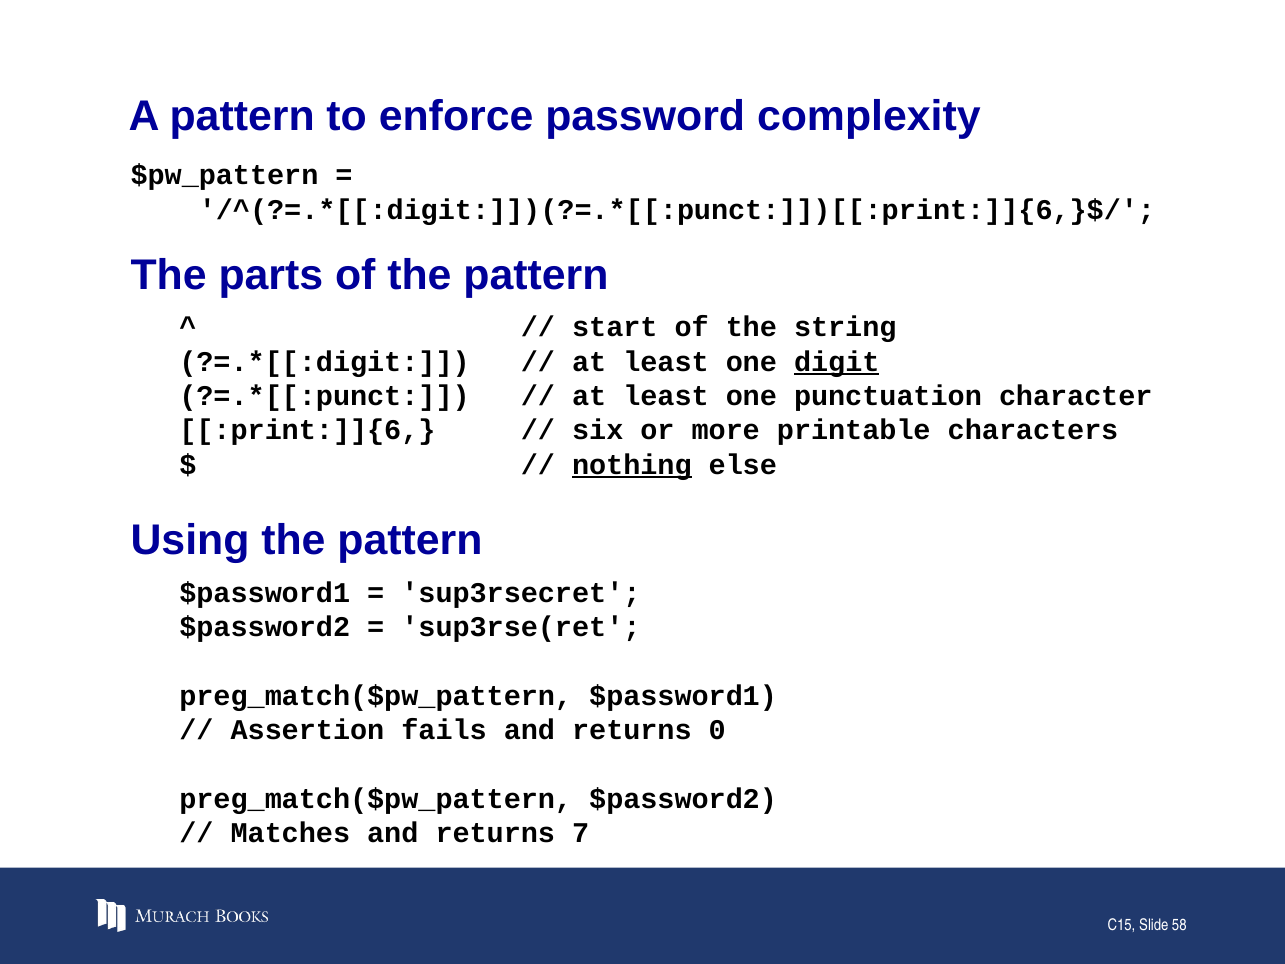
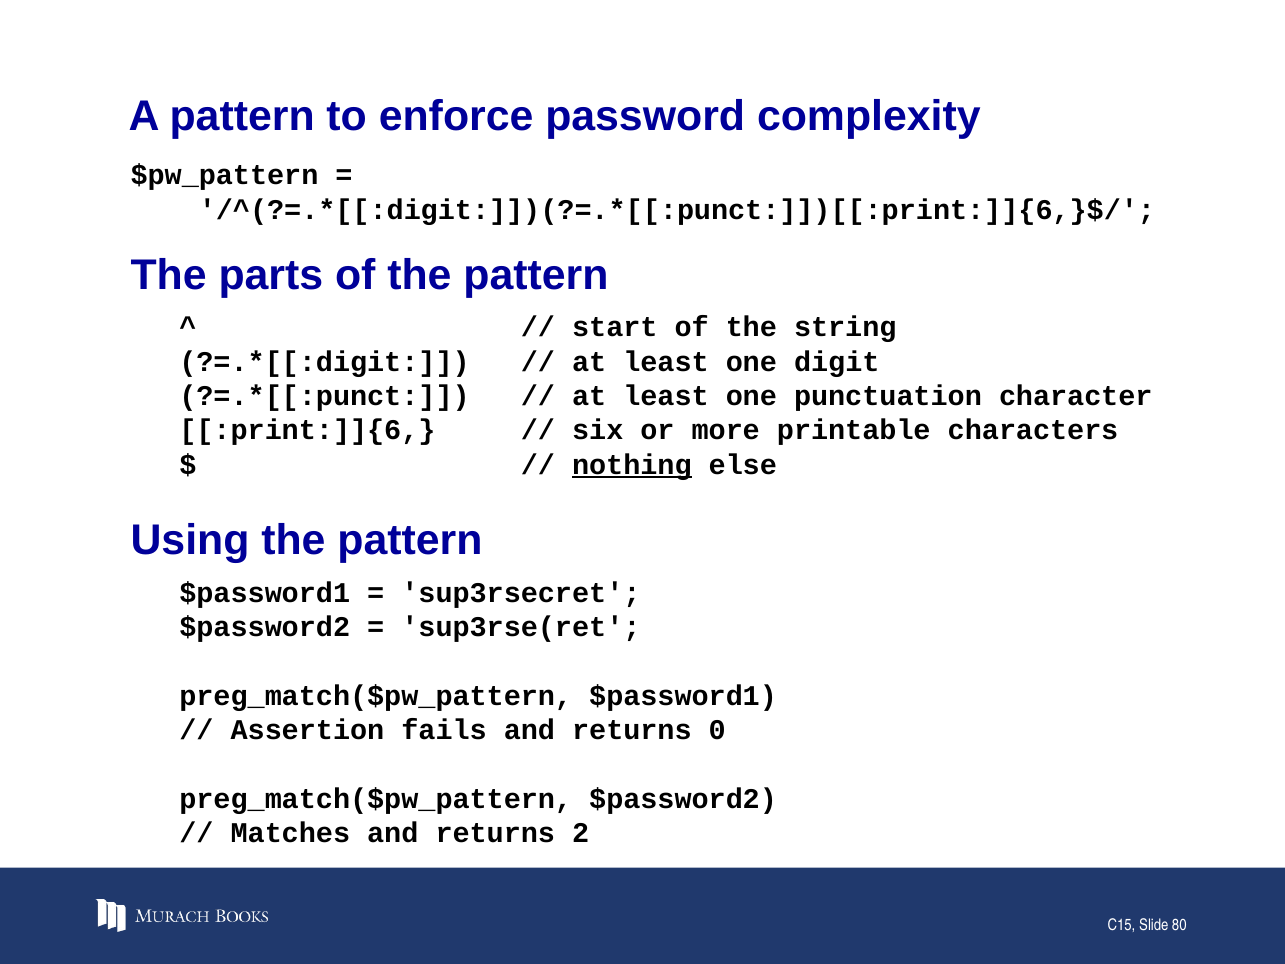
digit underline: present -> none (837, 362)
7: 7 -> 2 (581, 833)
58: 58 -> 80 (1179, 925)
